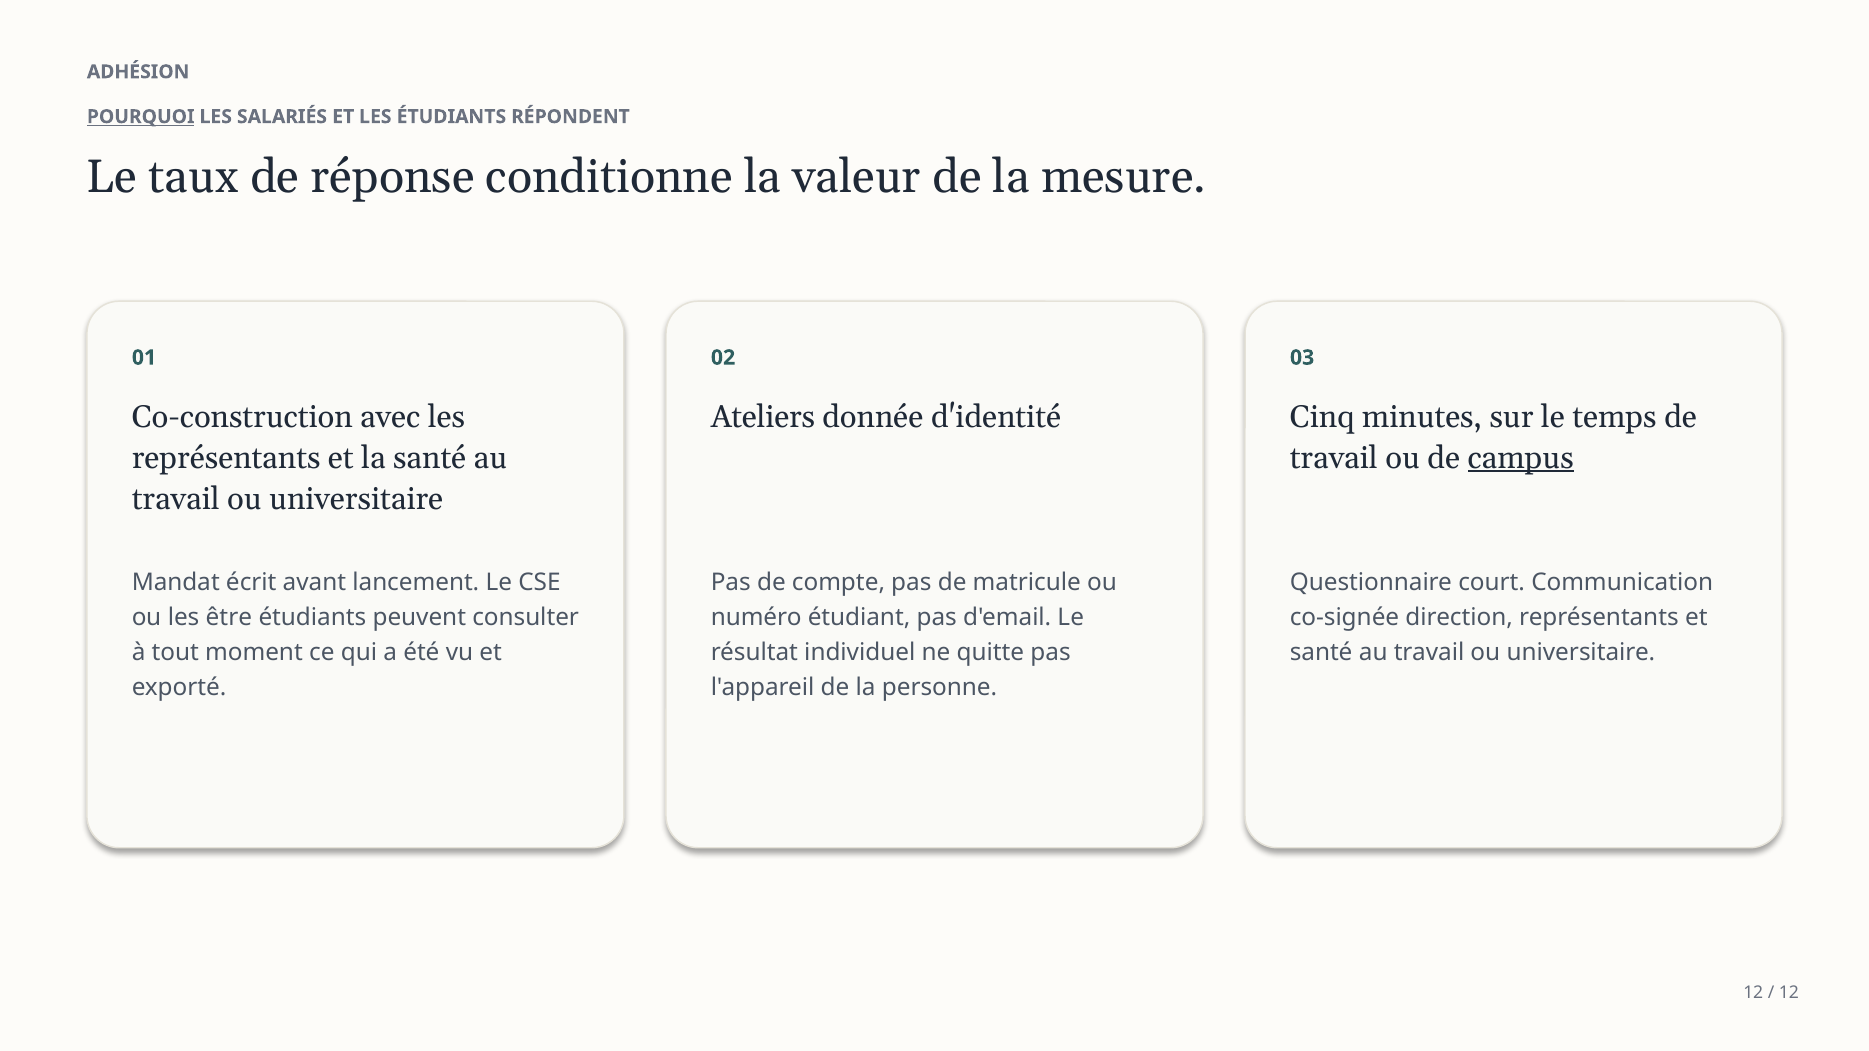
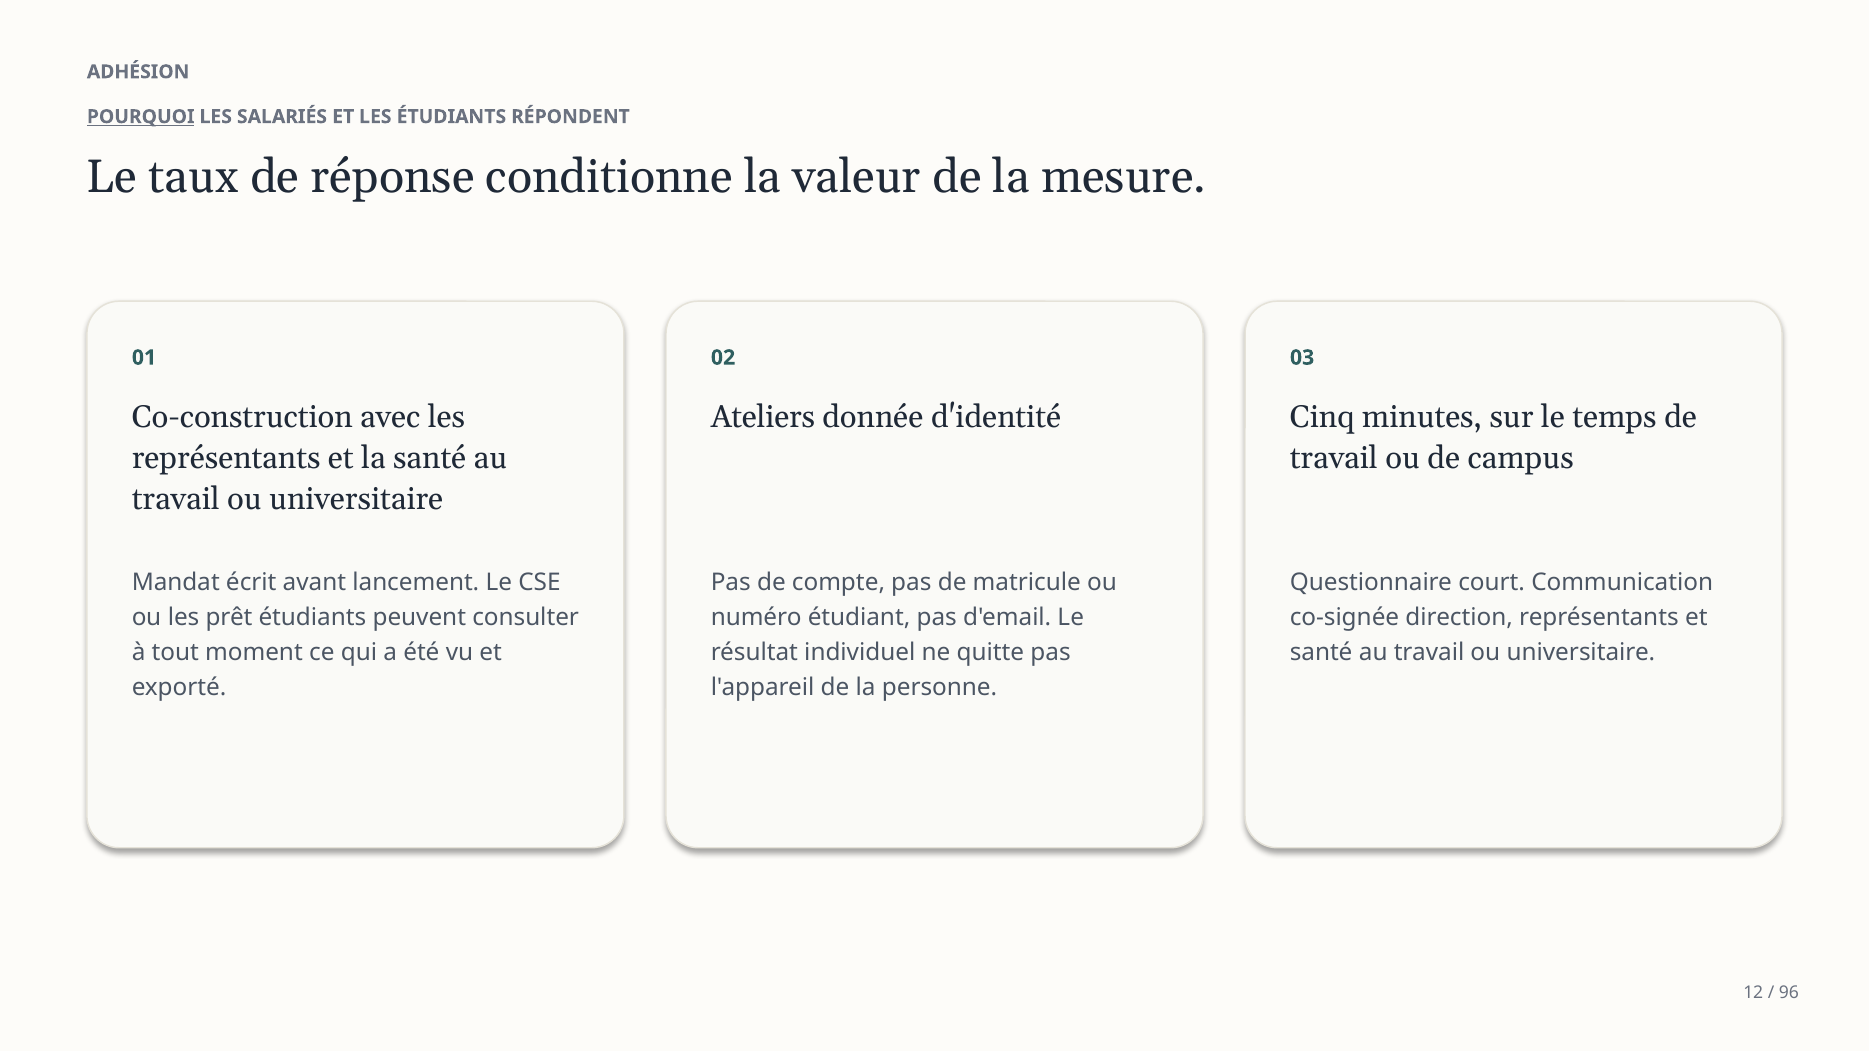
campus underline: present -> none (1521, 458)
être: être -> prêt (229, 618)
12: 12 -> 96 (1789, 993)
